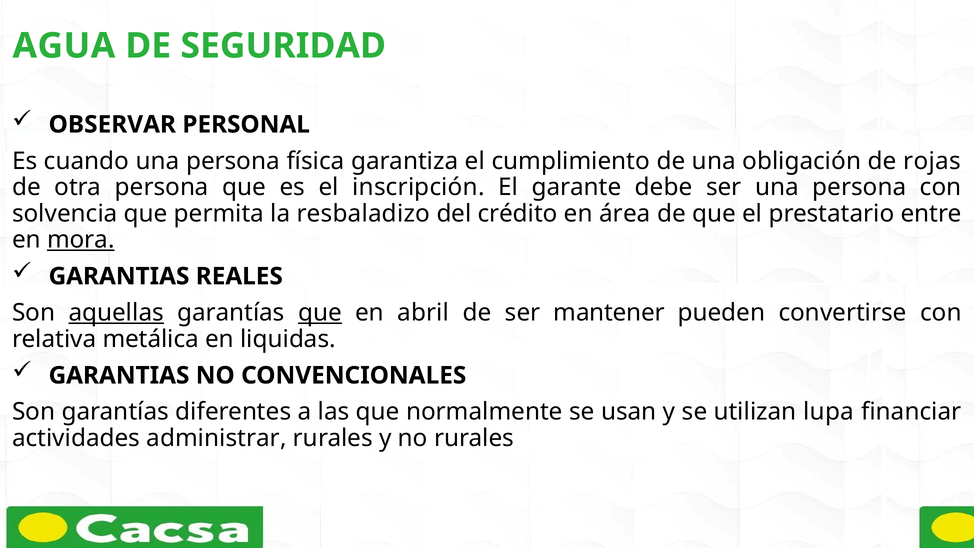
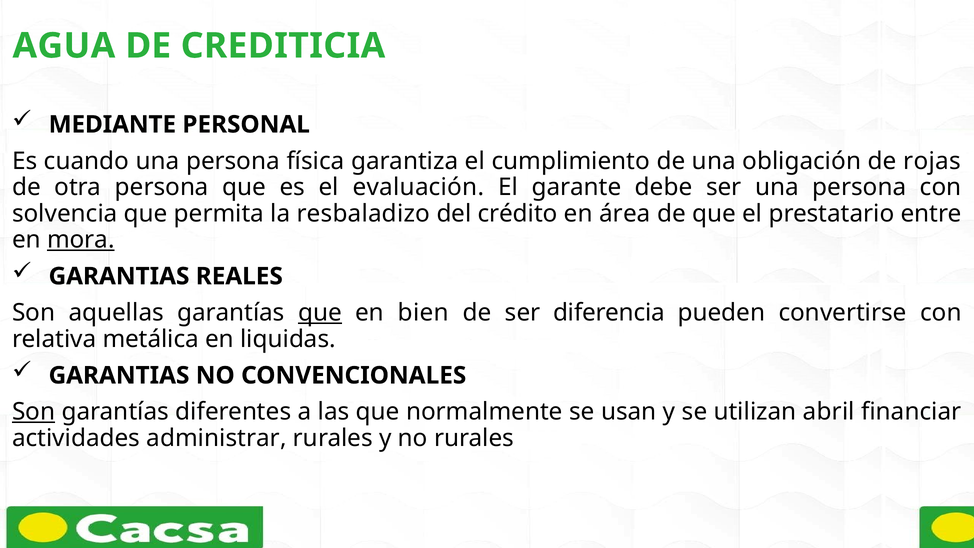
SEGURIDAD: SEGURIDAD -> CREDITICIA (283, 46)
OBSERVAR: OBSERVAR -> MEDIANTE (112, 124)
inscripción: inscripción -> evaluación (418, 187)
aquellas underline: present -> none (116, 313)
abril: abril -> bien (423, 313)
mantener: mantener -> diferencia (609, 313)
Son underline: none -> present (34, 412)
lupa: lupa -> abril (829, 412)
